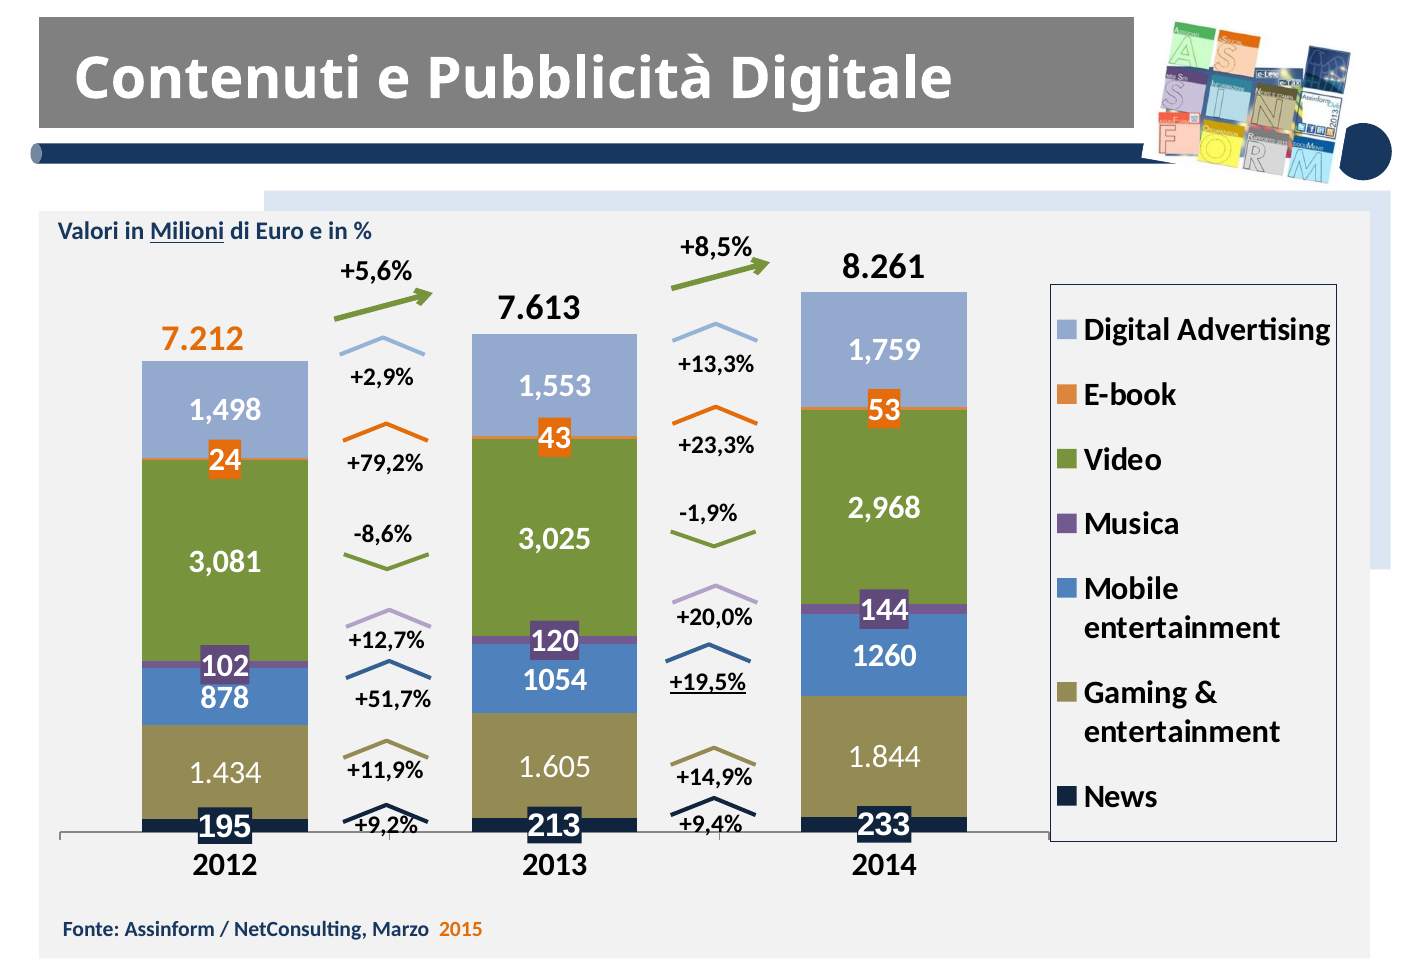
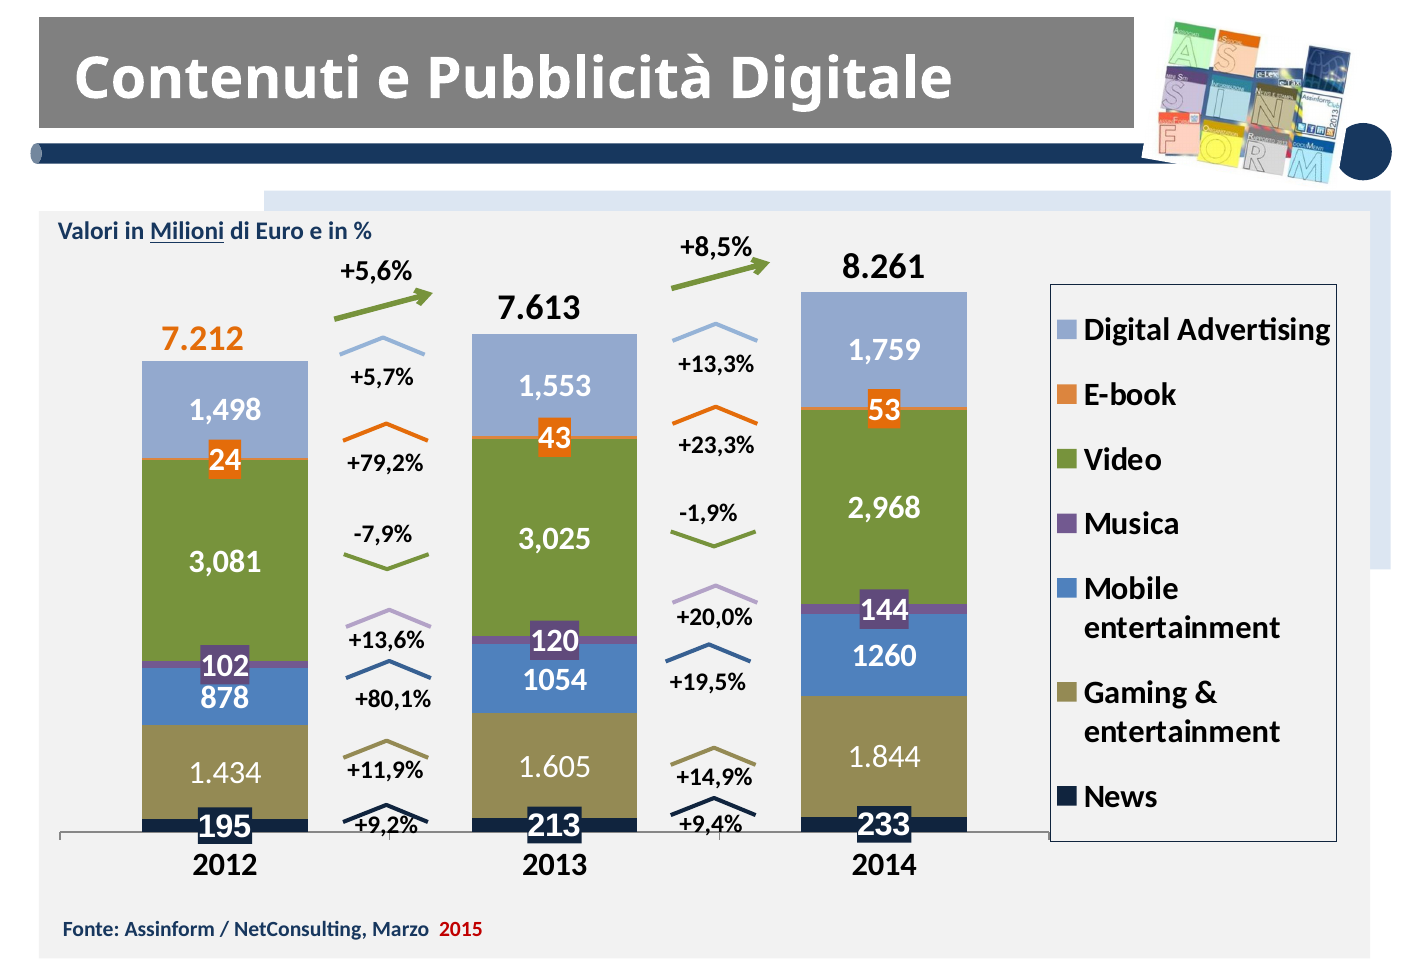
+2,9%: +2,9% -> +5,7% (382, 378)
-8,6%: -8,6% -> -7,9% (383, 534)
+12,7%: +12,7% -> +13,6% (387, 640)
+19,5% underline: present -> none (708, 682)
+51,7%: +51,7% -> +80,1% (393, 699)
2015 colour: orange -> red (461, 930)
